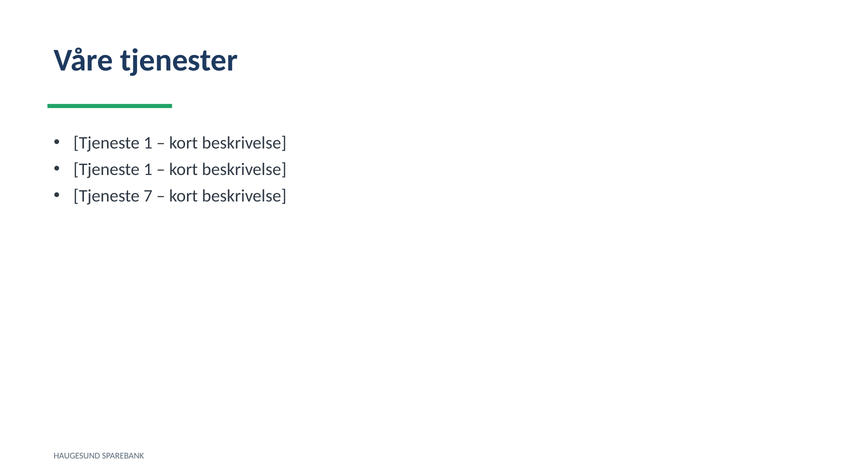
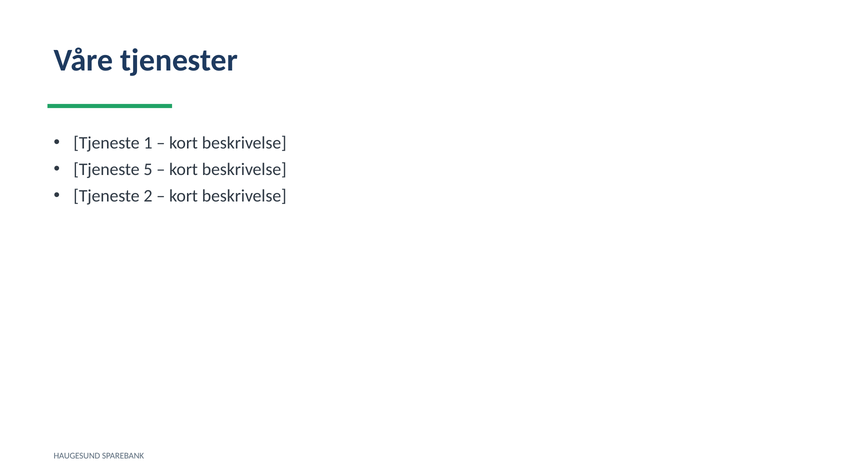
1: 1 -> 5 (148, 169)
7: 7 -> 2 (148, 196)
